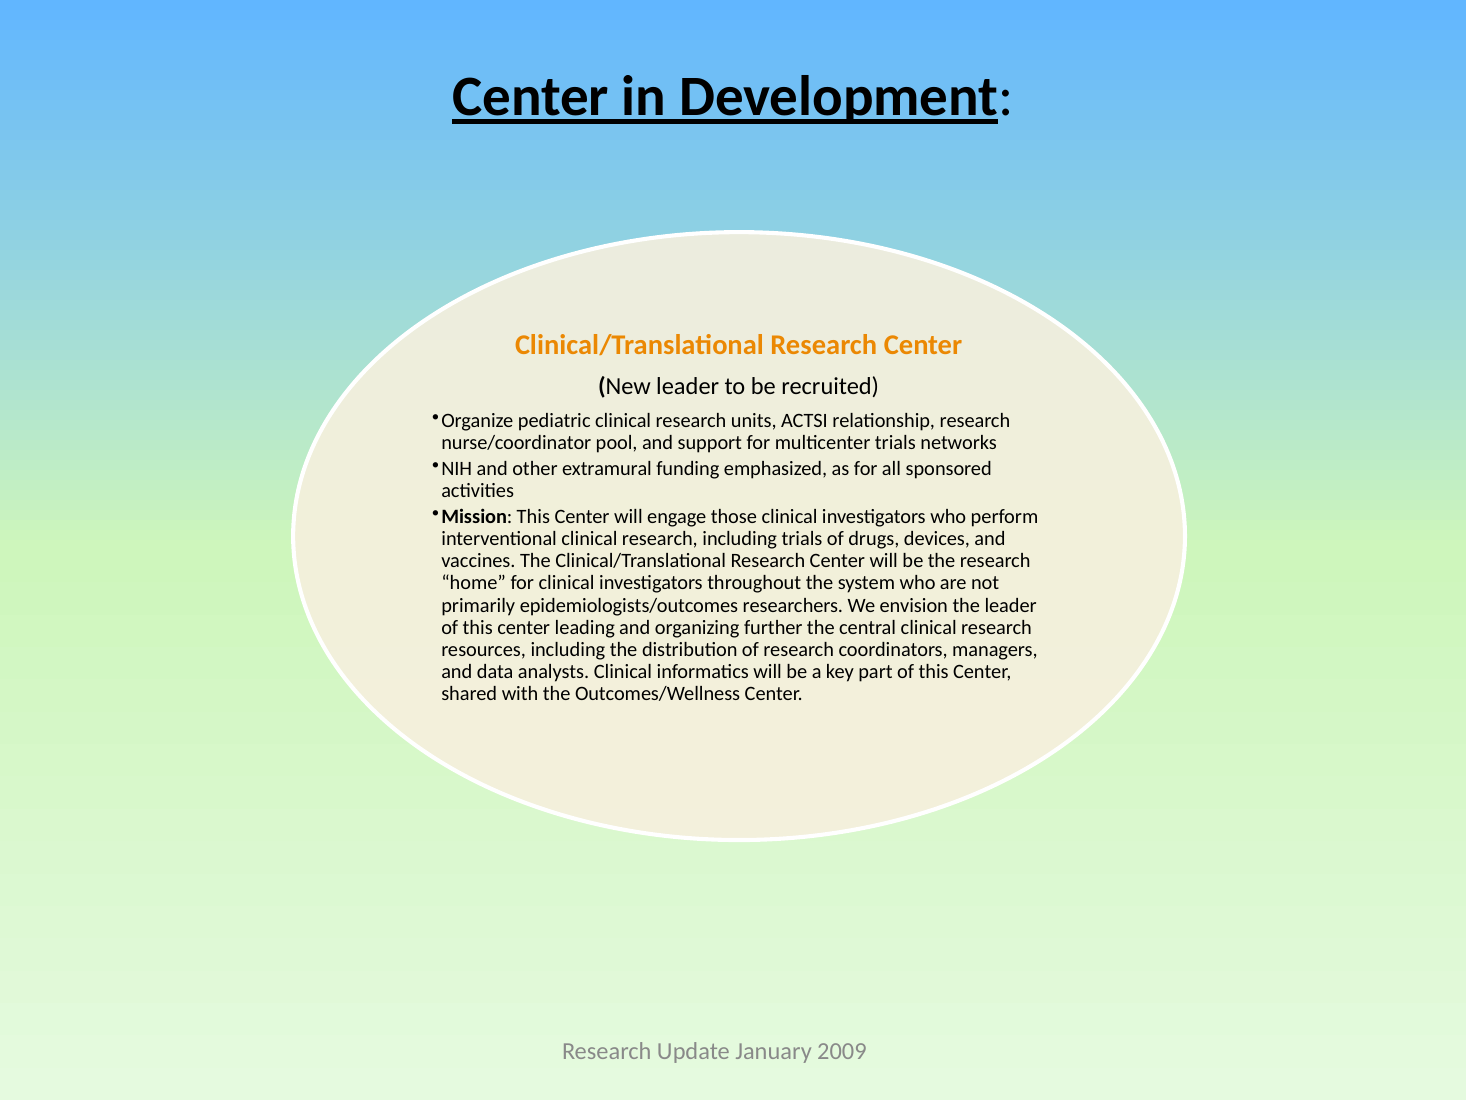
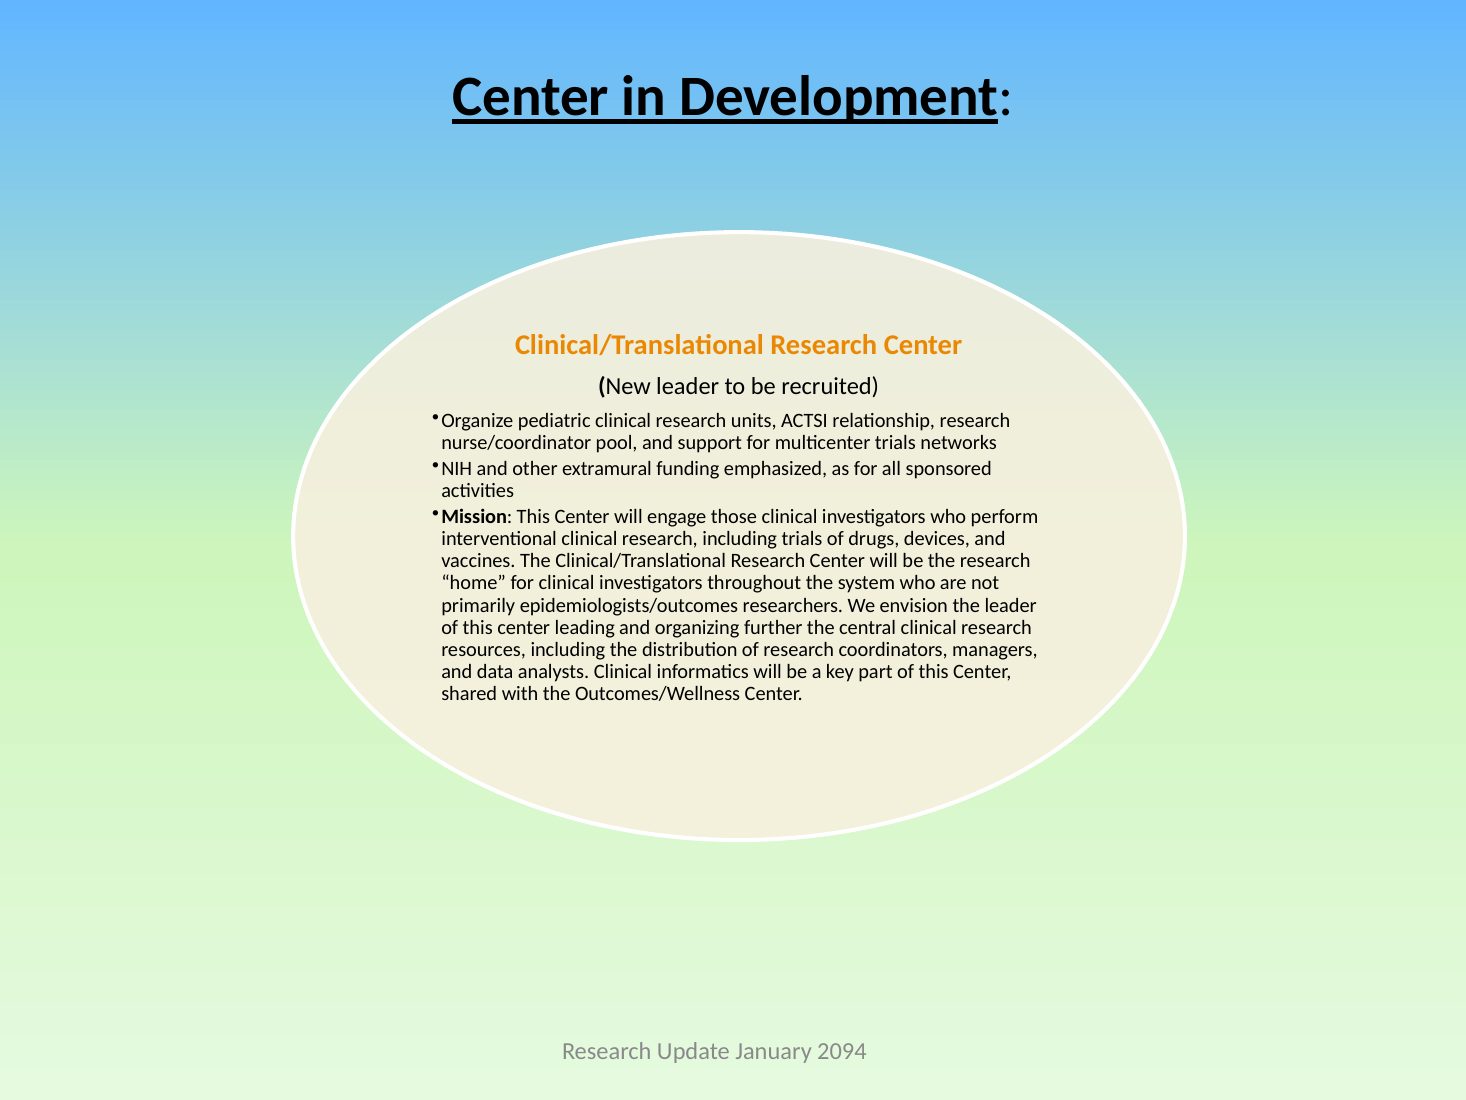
2009: 2009 -> 2094 (842, 1051)
